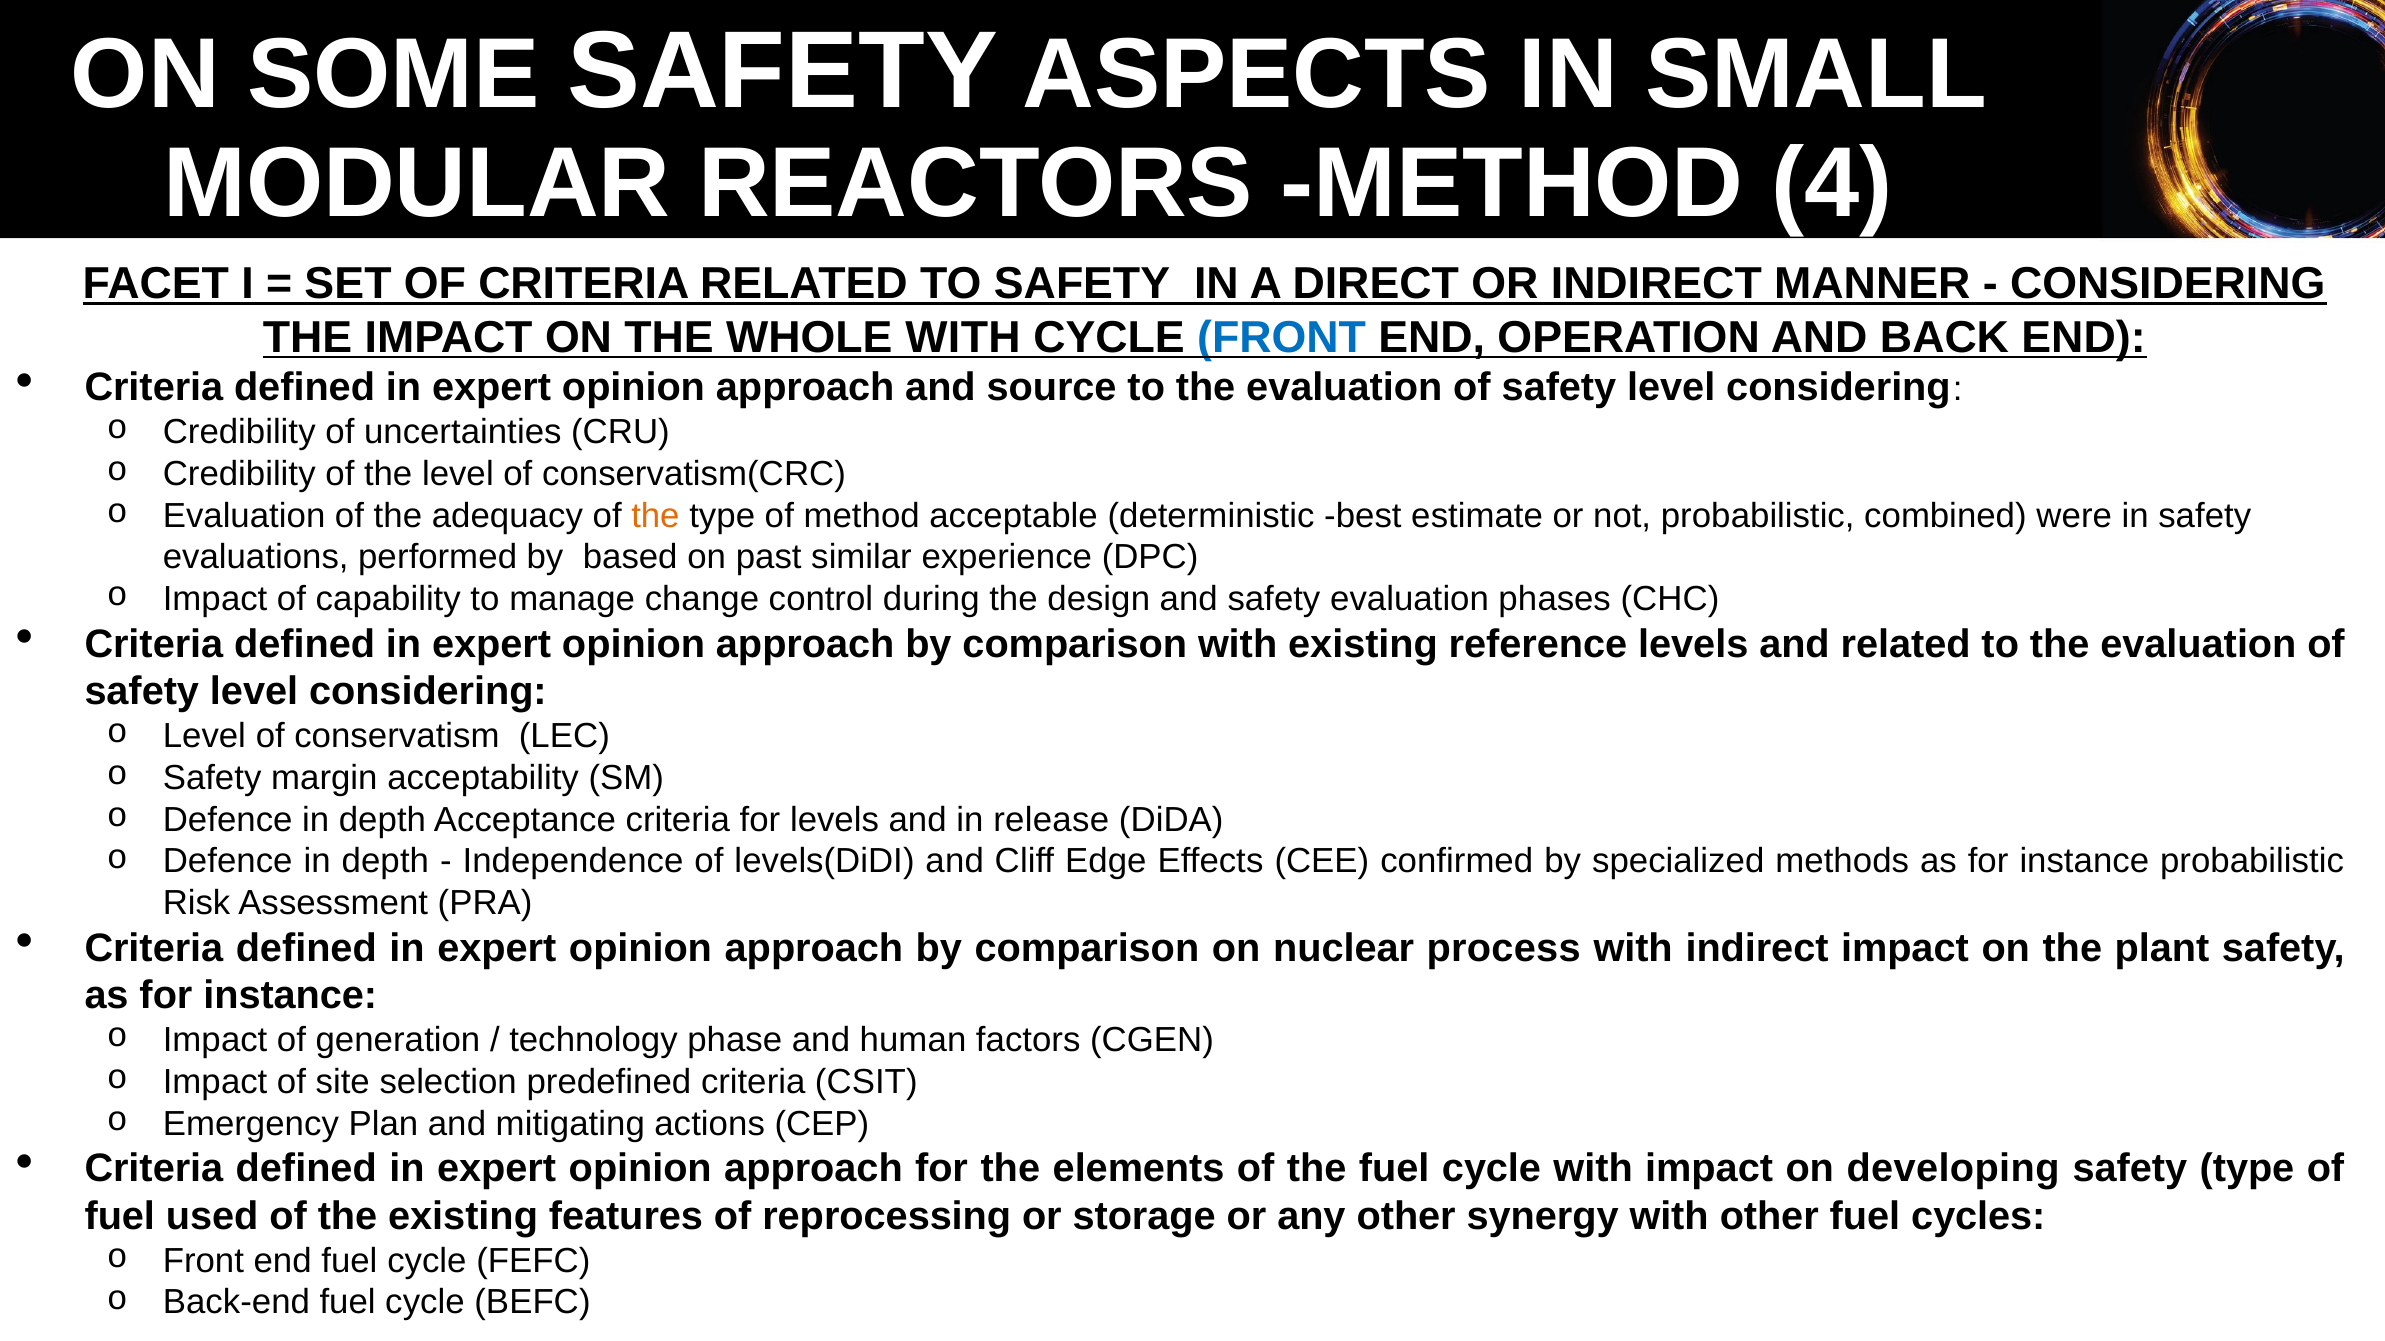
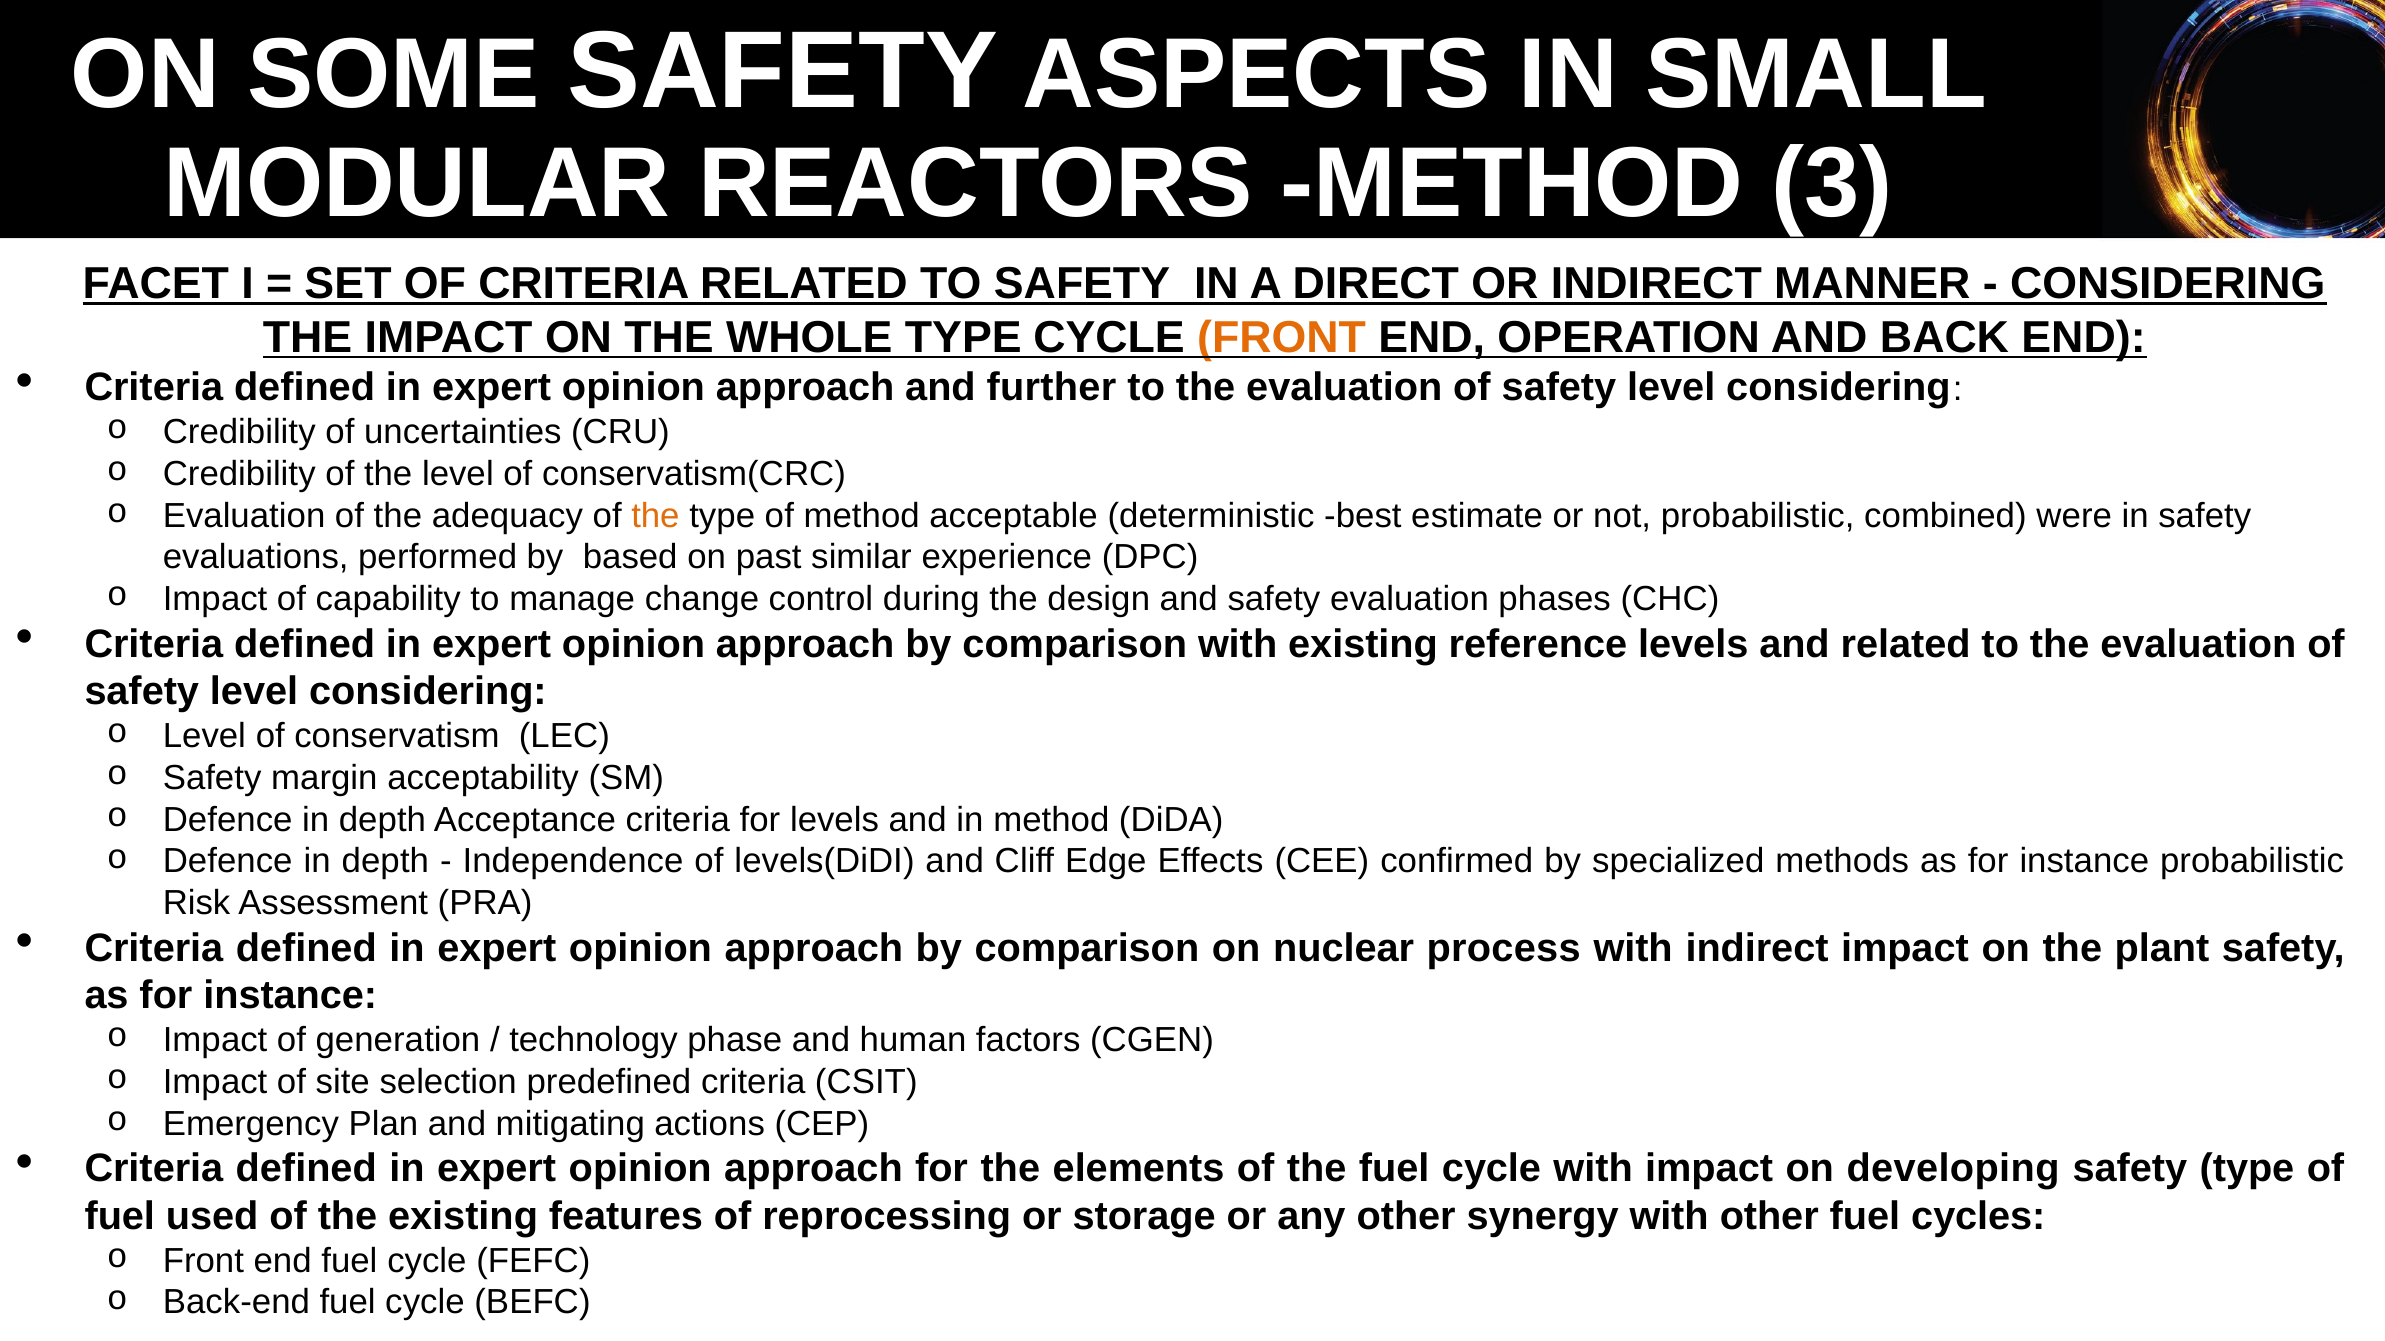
4: 4 -> 3 (1832, 184)
WHOLE WITH: WITH -> TYPE (963, 338)
FRONT colour: blue -> orange (1282, 338)
source: source -> further (1051, 388)
in release: release -> method (1051, 820)
